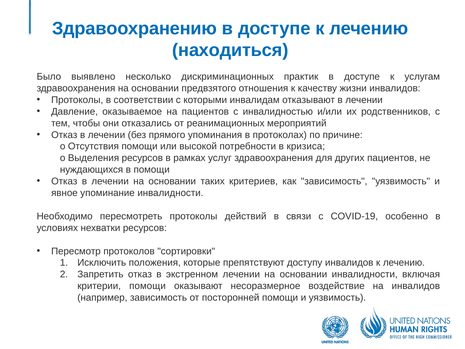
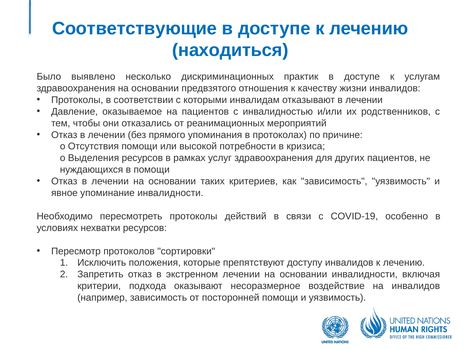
Здравоохранению: Здравоохранению -> Соответствующие (135, 28)
критерии помощи: помощи -> подхода (148, 286)
